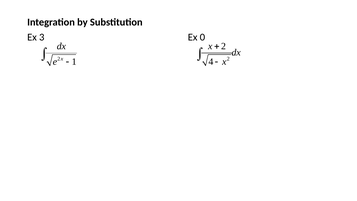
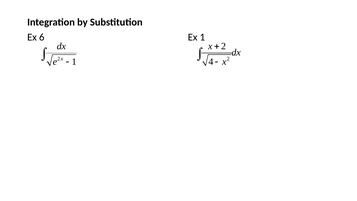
3: 3 -> 6 (42, 37)
Ex 0: 0 -> 1 (202, 37)
